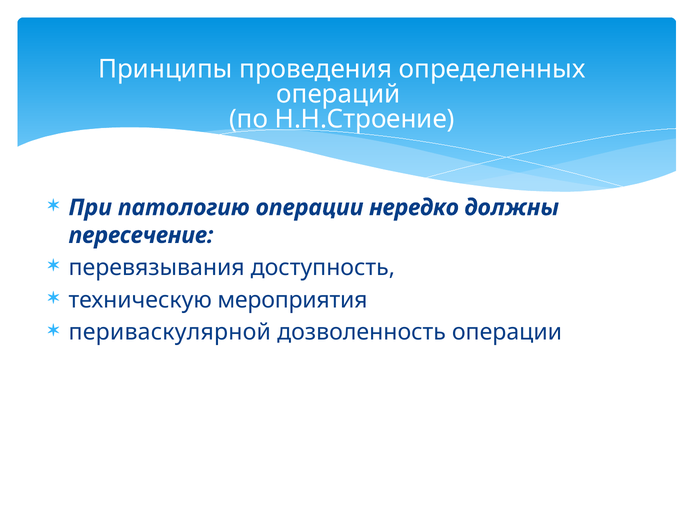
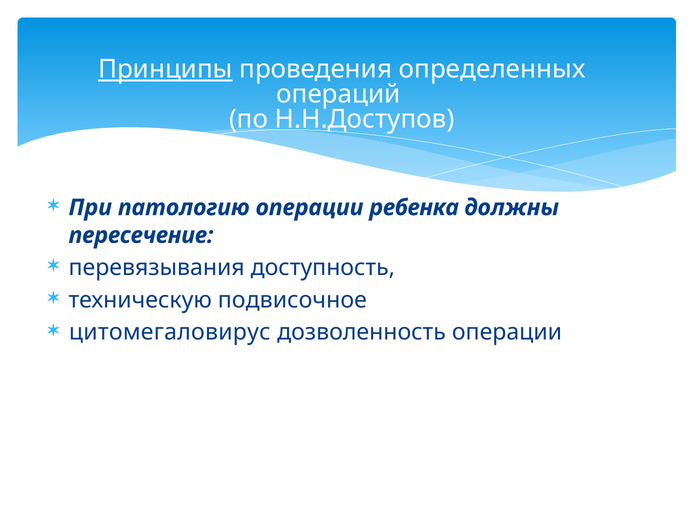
Принципы underline: none -> present (165, 69)
Н.Н.Строение: Н.Н.Строение -> Н.Н.Доступов (365, 119)
нередко: нередко -> ребенка (414, 207)
мероприятия: мероприятия -> подвисочное (292, 300)
периваскулярной: периваскулярной -> цитомегаловирус (170, 332)
